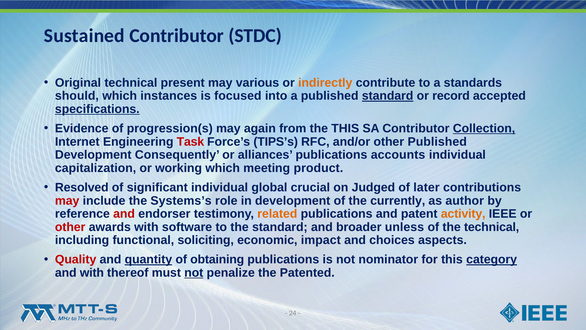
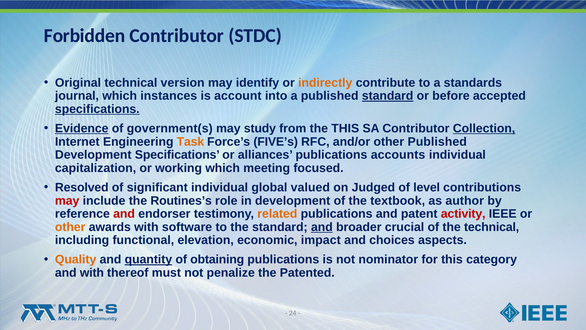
Sustained: Sustained -> Forbidden (85, 36)
present: present -> version (183, 83)
various: various -> identify (258, 83)
should: should -> journal (77, 96)
focused: focused -> account (238, 96)
record: record -> before (451, 96)
Evidence underline: none -> present (82, 128)
progression(s: progression(s -> government(s (170, 128)
again: again -> study (260, 128)
Task colour: red -> orange (190, 142)
TIPS’s: TIPS’s -> FIVE’s (276, 142)
Development Consequently: Consequently -> Specifications (177, 155)
product: product -> focused (318, 168)
crucial: crucial -> valued (310, 187)
later: later -> level (427, 187)
Systems’s: Systems’s -> Routines’s (181, 200)
currently: currently -> textbook (398, 200)
activity colour: orange -> red (463, 214)
other colour: red -> orange (70, 227)
and underline: none -> present (322, 227)
unless: unless -> crucial (405, 227)
soliciting: soliciting -> elevation (206, 240)
Quality colour: red -> orange (76, 259)
category underline: present -> none (492, 259)
not underline: present -> none (194, 273)
